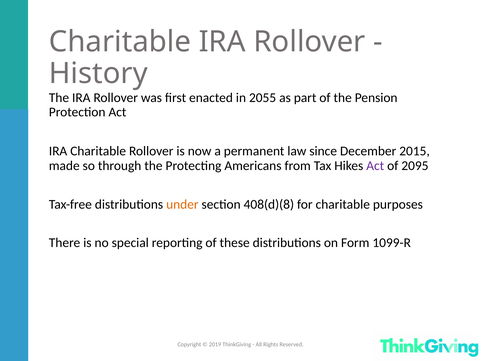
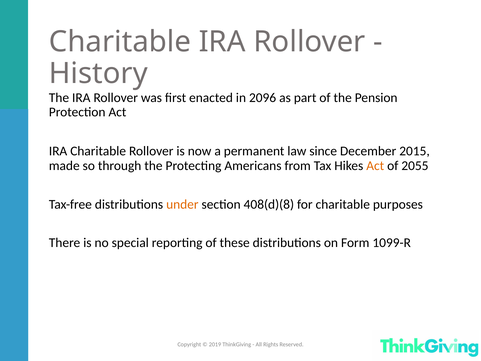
2055: 2055 -> 2096 (263, 98)
Act colour: purple -> orange (375, 165)
2095: 2095 -> 2055 (415, 165)
